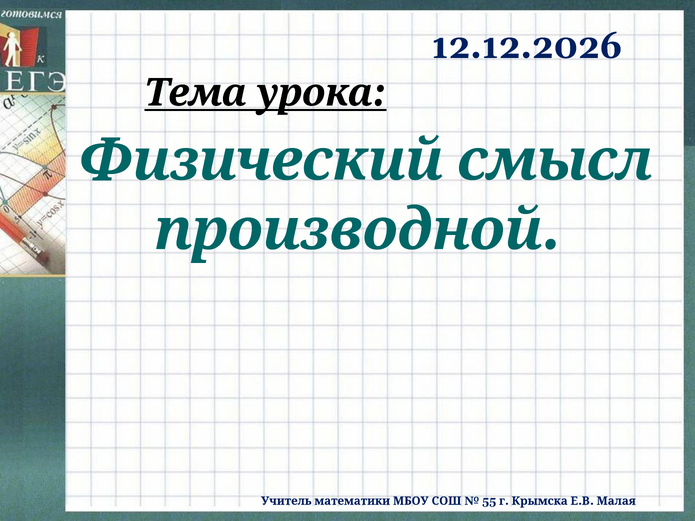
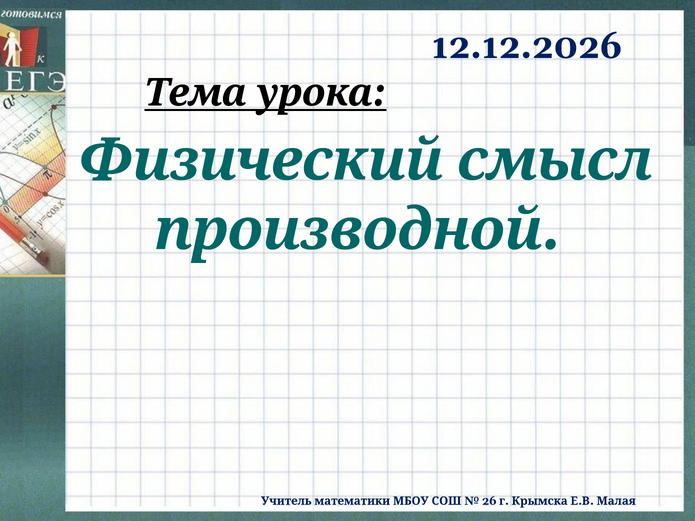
55: 55 -> 26 (489, 501)
